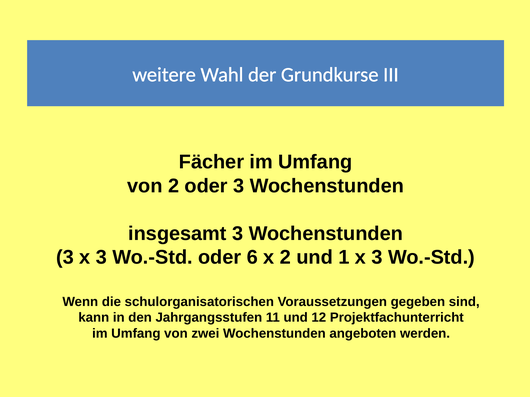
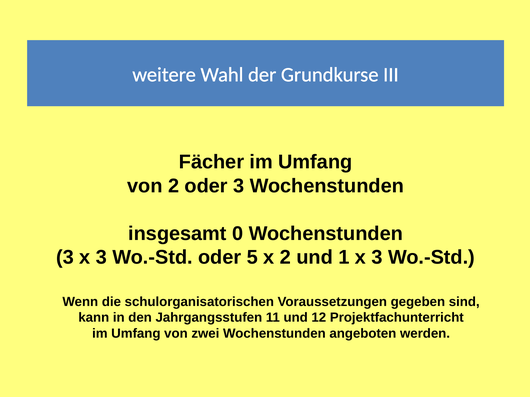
insgesamt 3: 3 -> 0 (238, 234)
6: 6 -> 5 (252, 258)
